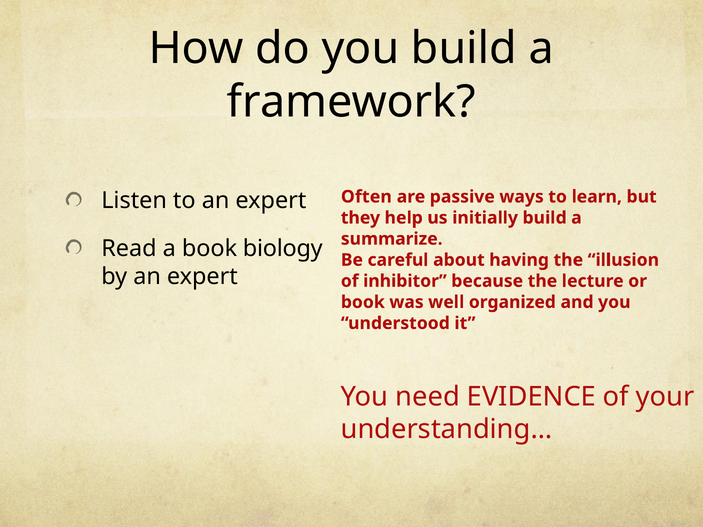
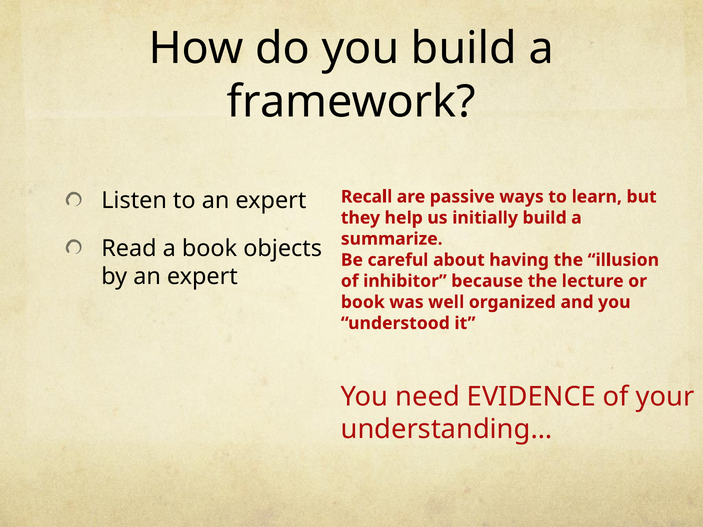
Often: Often -> Recall (367, 197)
biology: biology -> objects (283, 248)
